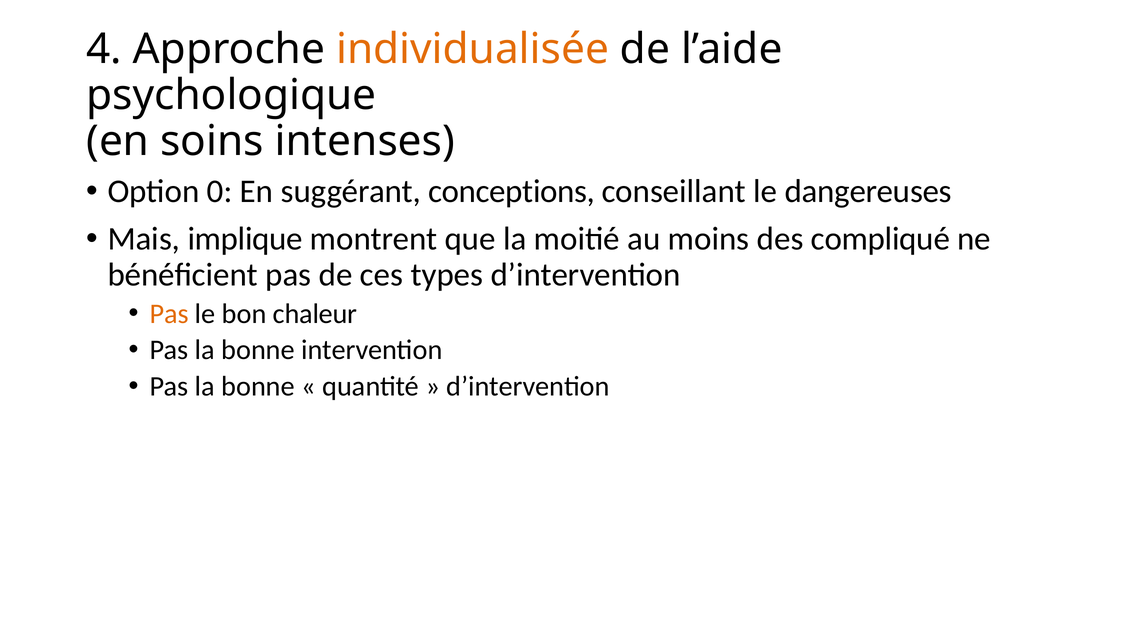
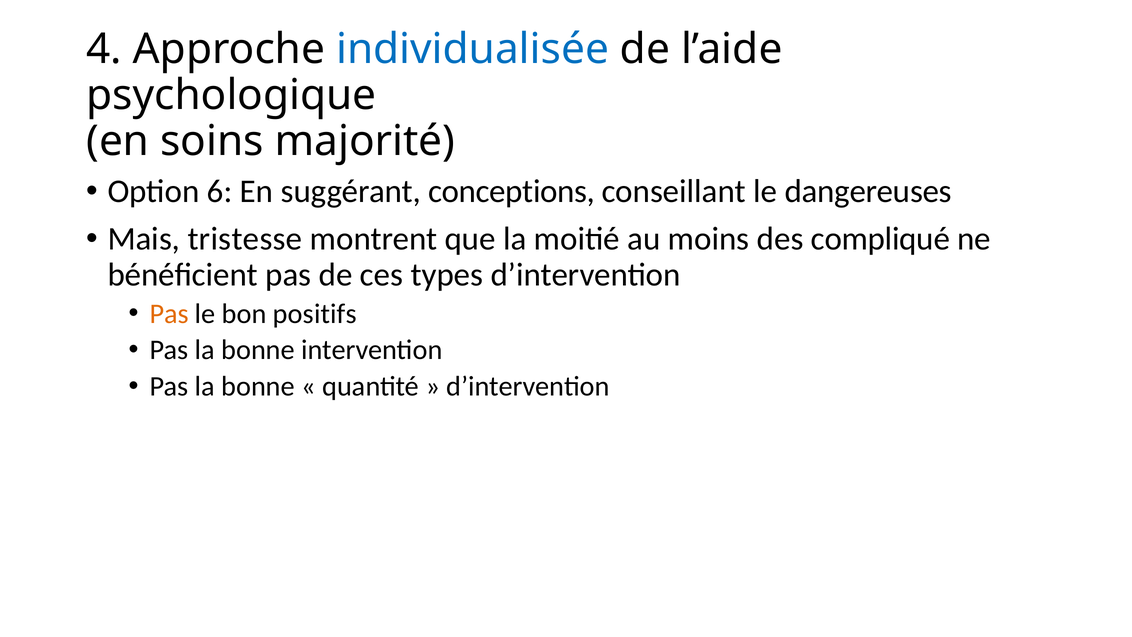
individualisée colour: orange -> blue (473, 49)
intenses: intenses -> majorité (365, 141)
0: 0 -> 6 (220, 191)
implique: implique -> tristesse (245, 239)
chaleur: chaleur -> positifs (315, 314)
